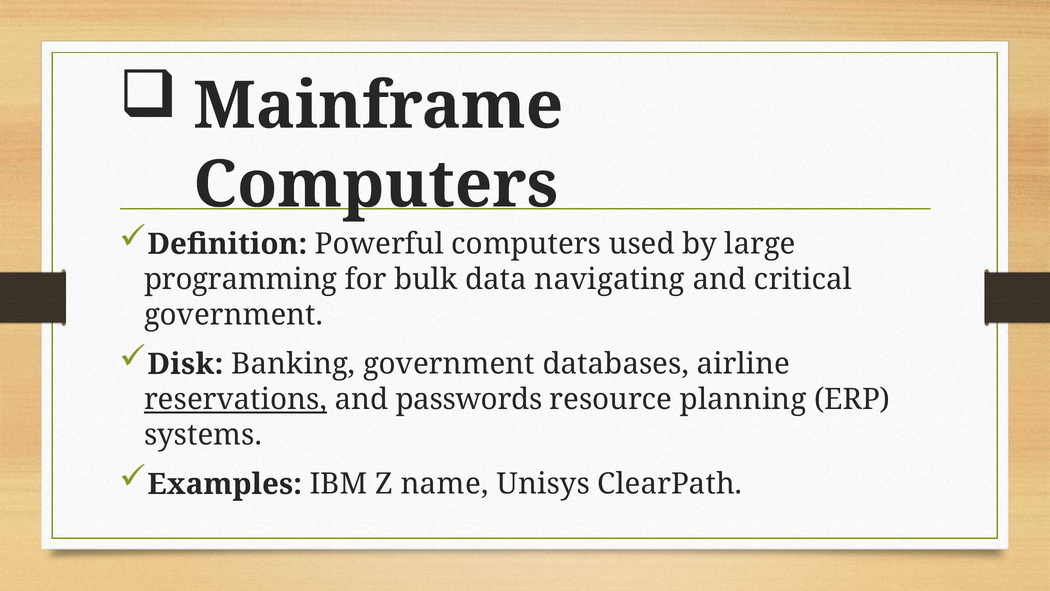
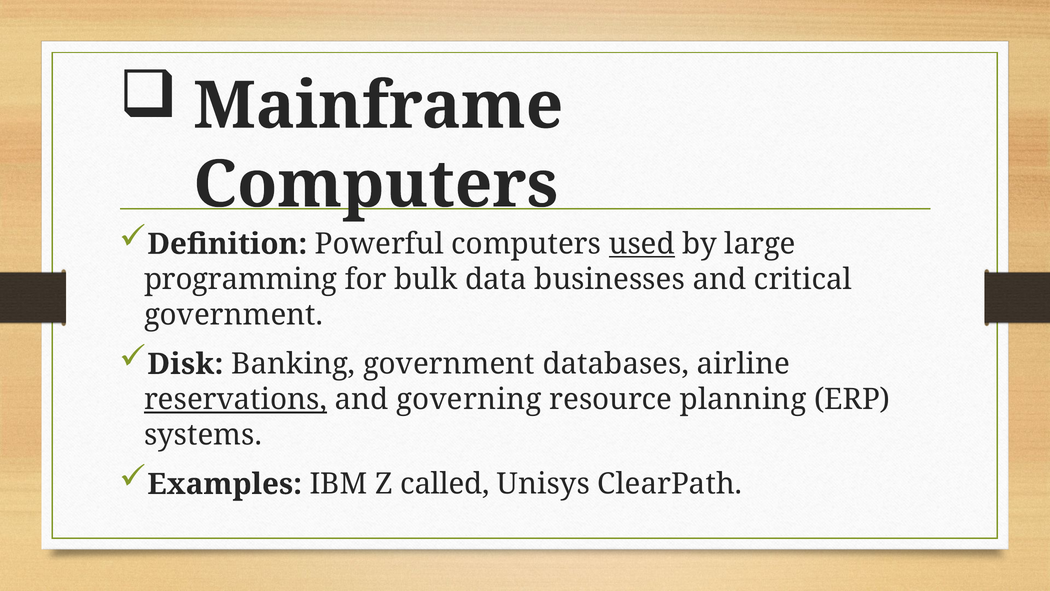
used underline: none -> present (642, 244)
navigating: navigating -> businesses (610, 279)
passwords: passwords -> governing (469, 399)
name: name -> called (445, 484)
